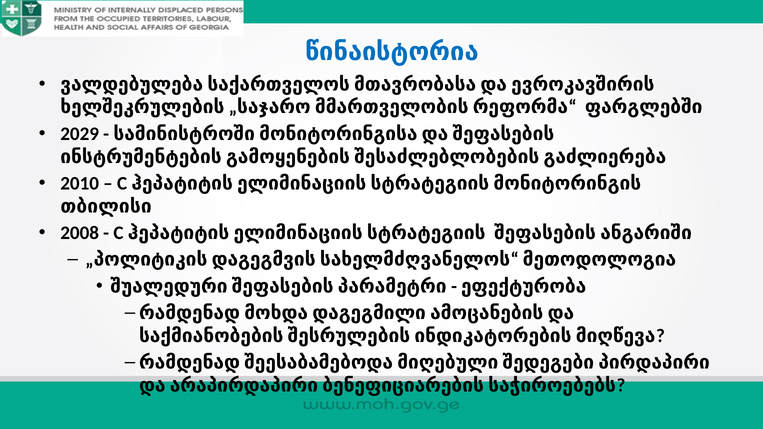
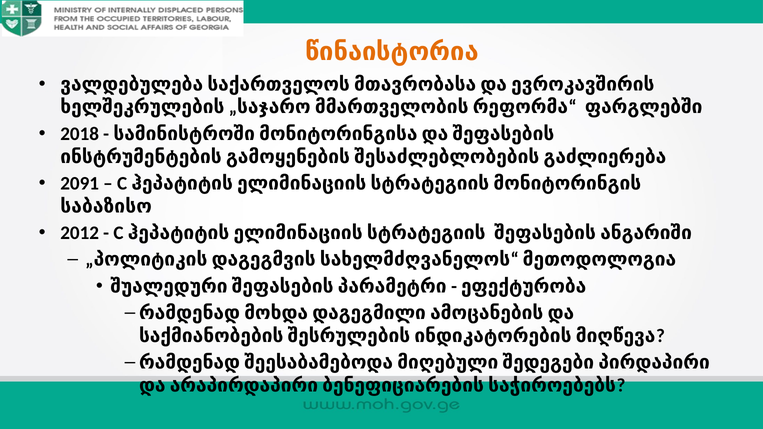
წინაისტორია colour: blue -> orange (392, 52)
2029: 2029 -> 2018 (80, 134)
2010: 2010 -> 2091 (80, 183)
თბილისი: თბილისი -> საბაზისო (106, 206)
2008: 2008 -> 2012 (80, 233)
